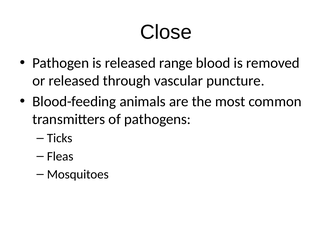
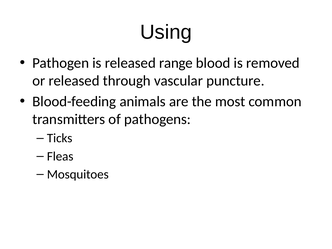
Close: Close -> Using (166, 32)
